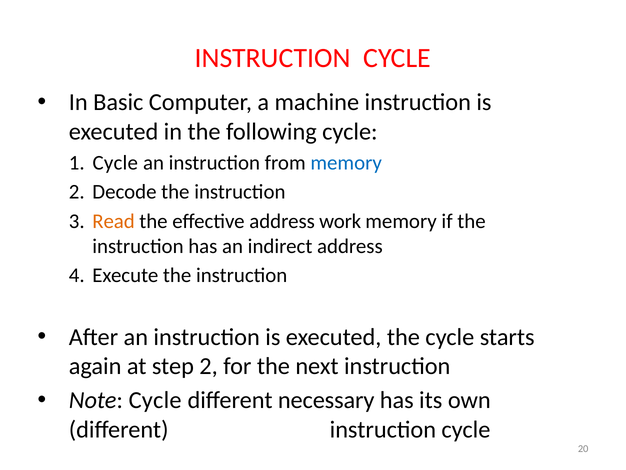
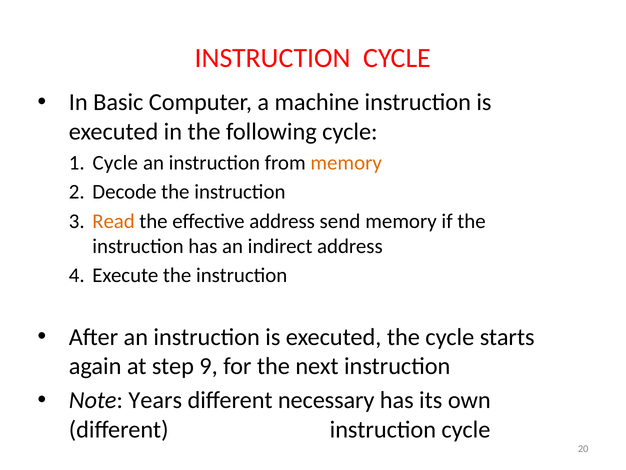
memory colour: blue -> orange (346, 163)
work: work -> send (340, 221)
step 2: 2 -> 9 (209, 366)
Note Cycle: Cycle -> Years (155, 400)
